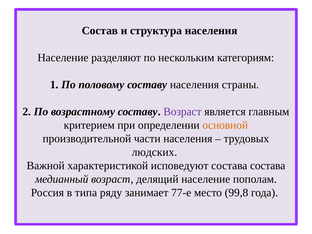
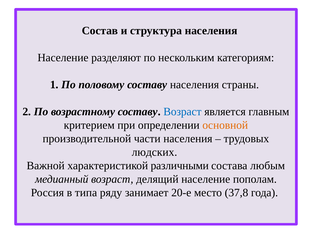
Возраст colour: purple -> blue (182, 112)
исповедуют: исповедуют -> различными (180, 166)
состава состава: состава -> любым (268, 166)
77-е: 77-е -> 20-е (181, 193)
99,8: 99,8 -> 37,8 (236, 193)
